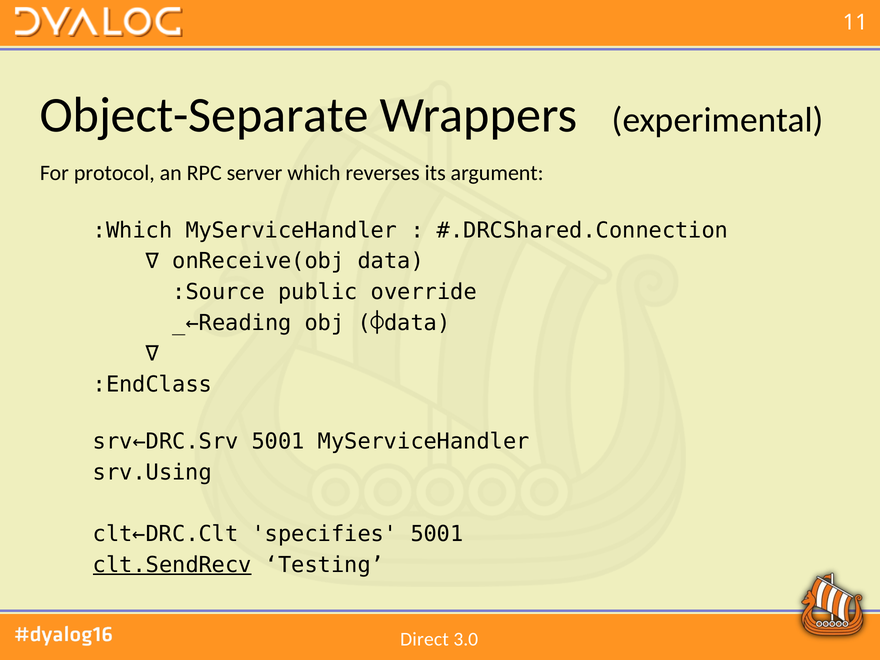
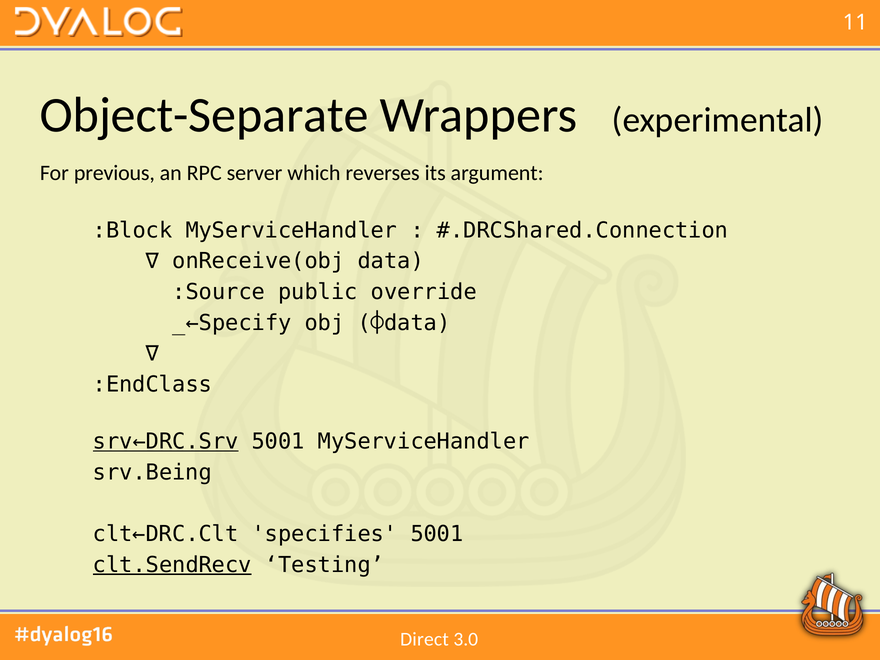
protocol: protocol -> previous (114, 173)
:Which: :Which -> :Block (133, 230)
_←Reading: _←Reading -> _←Specify (232, 323)
srv←DRC.Srv underline: none -> present (166, 442)
srv.Using: srv.Using -> srv.Being (152, 472)
